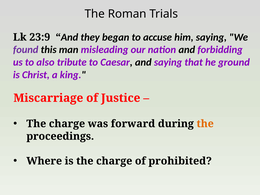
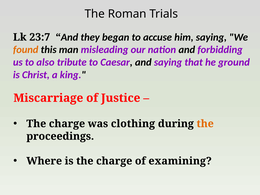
23:9: 23:9 -> 23:7 (40, 37)
found colour: purple -> orange (26, 50)
forward: forward -> clothing (133, 124)
prohibited: prohibited -> examining (180, 161)
